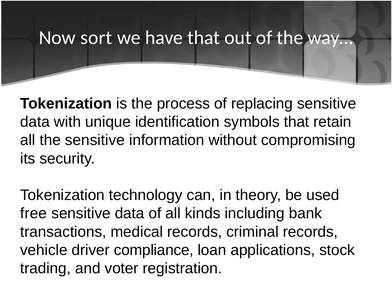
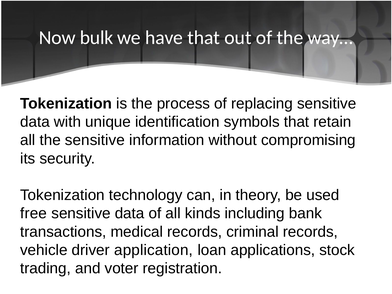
sort: sort -> bulk (97, 38)
compliance: compliance -> application (154, 250)
